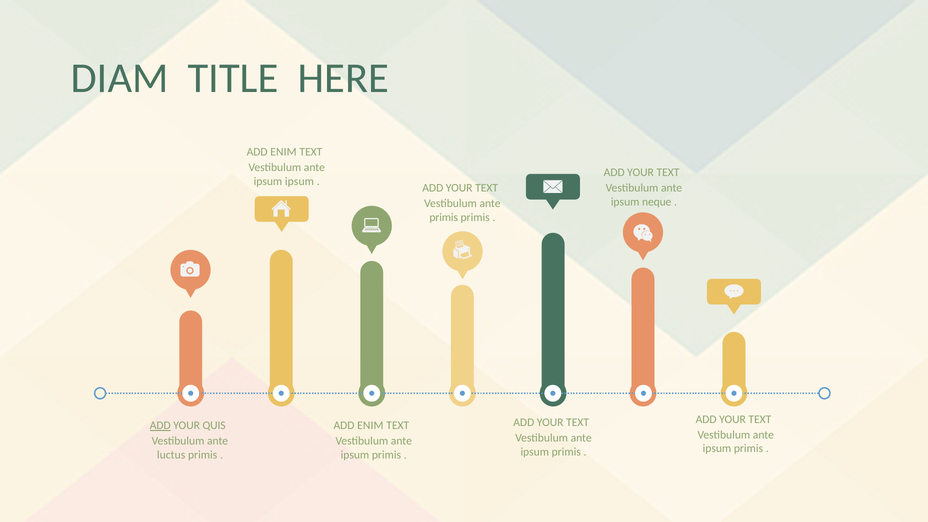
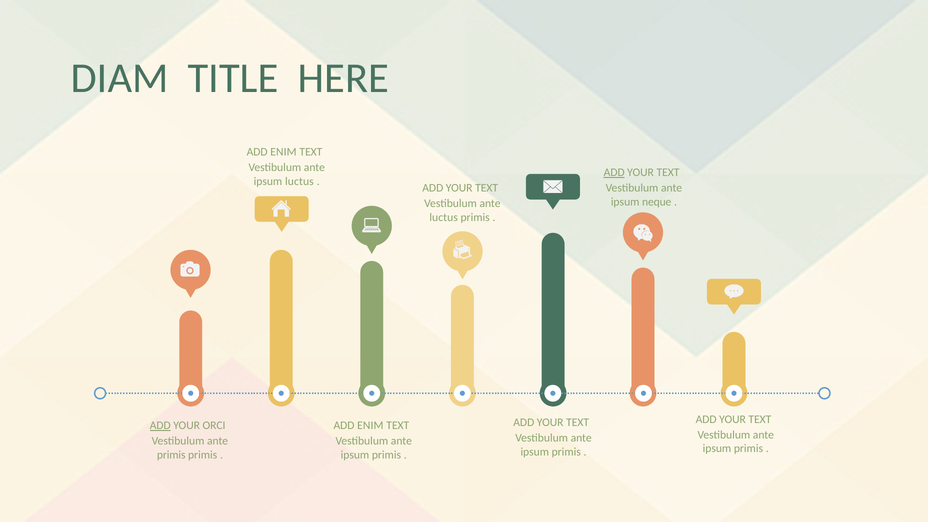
ADD underline: none -> present (614, 172)
ipsum ipsum: ipsum -> luctus (299, 181)
primis: primis -> luctus (444, 217)
QUIS: QUIS -> ORCI (214, 426)
luctus: luctus -> primis (171, 455)
